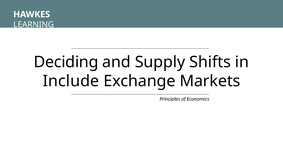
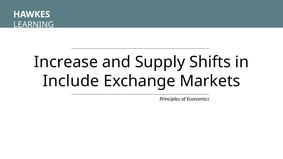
Deciding: Deciding -> Increase (66, 62)
